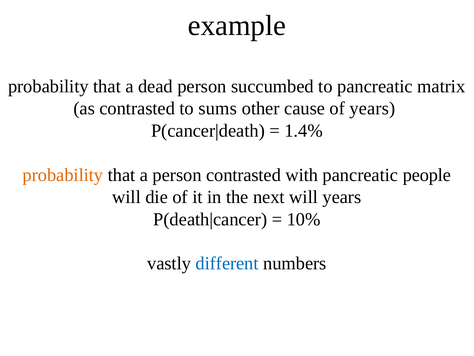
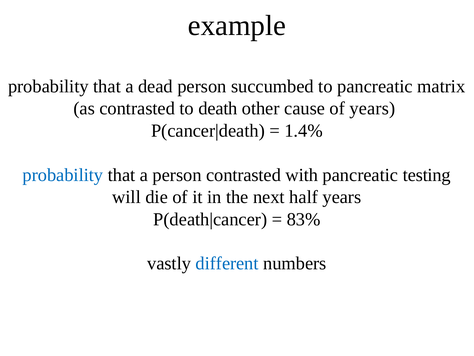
sums: sums -> death (218, 108)
probability colour: orange -> blue (63, 175)
people: people -> testing (427, 175)
next will: will -> half (304, 197)
10%: 10% -> 83% (304, 219)
